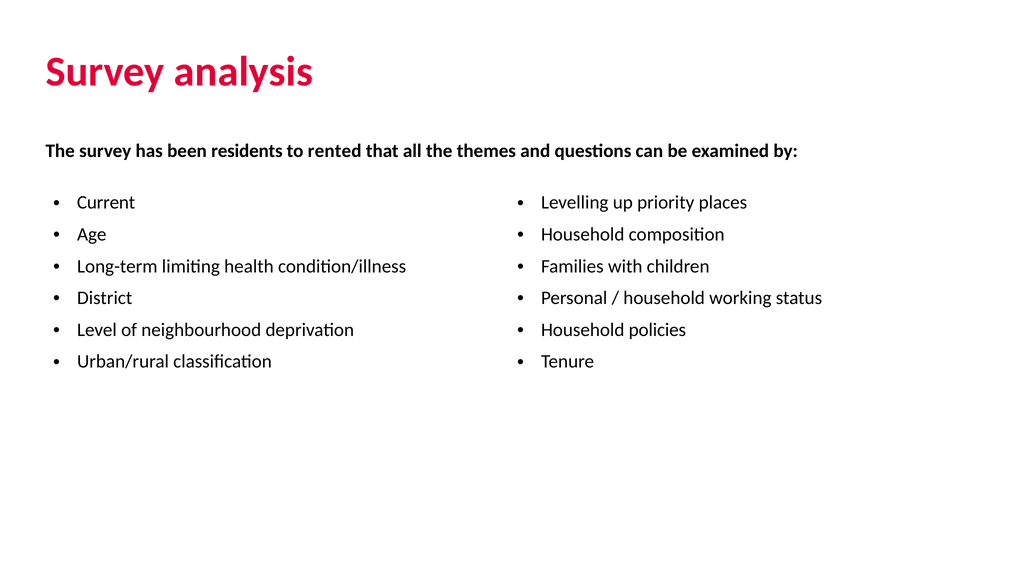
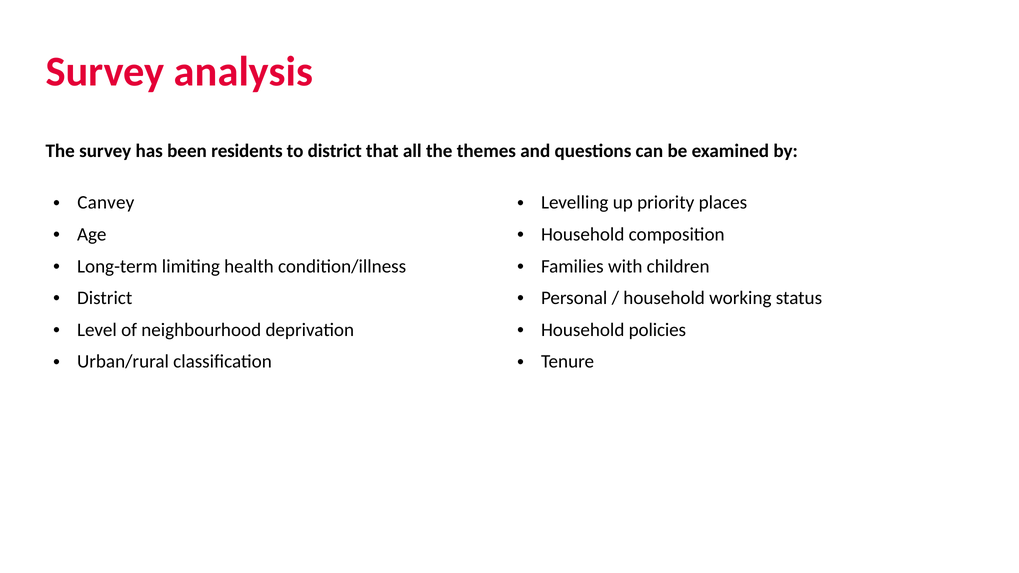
to rented: rented -> district (335, 151)
Current: Current -> Canvey (106, 203)
